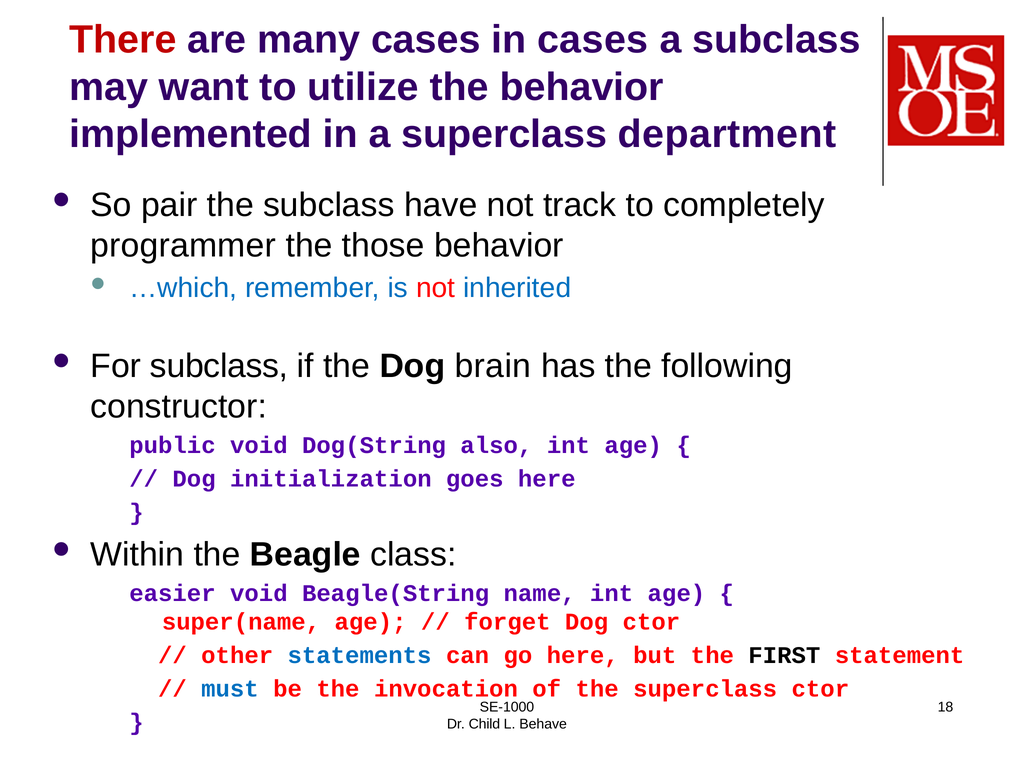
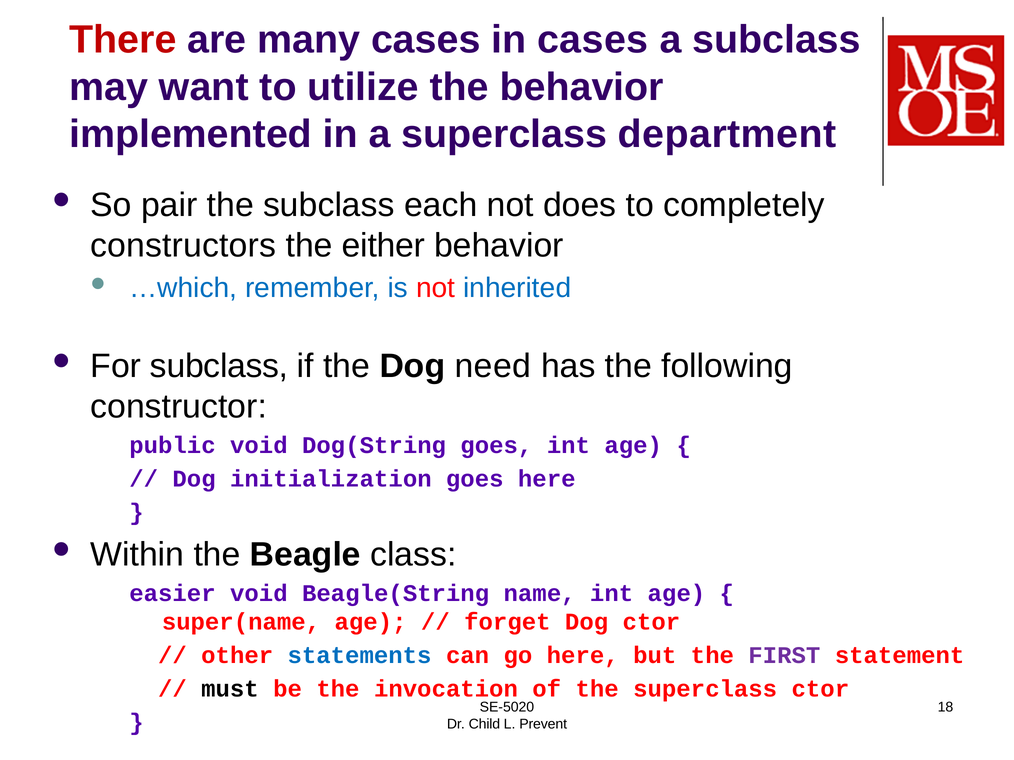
have: have -> each (441, 205)
track: track -> does (580, 205)
programmer: programmer -> constructors (183, 246)
those: those -> either (383, 246)
brain: brain -> need (493, 366)
Dog(String also: also -> goes (496, 446)
FIRST colour: black -> purple (784, 656)
must colour: blue -> black (230, 689)
SE-1000: SE-1000 -> SE-5020 (507, 707)
Behave: Behave -> Prevent (543, 724)
